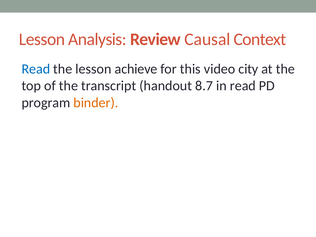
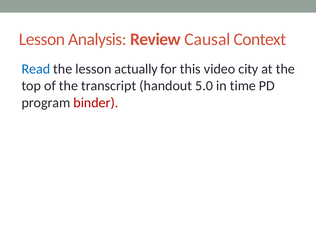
achieve: achieve -> actually (136, 69)
8.7: 8.7 -> 5.0 (204, 86)
in read: read -> time (243, 86)
binder colour: orange -> red (96, 103)
